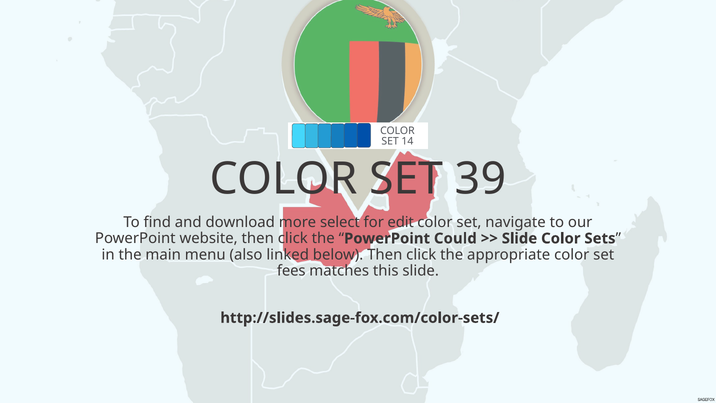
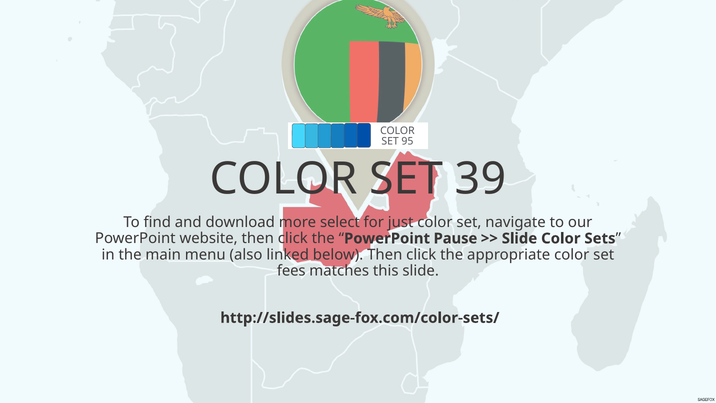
14: 14 -> 95 (407, 141)
edit: edit -> just (401, 222)
Could: Could -> Pause (455, 238)
